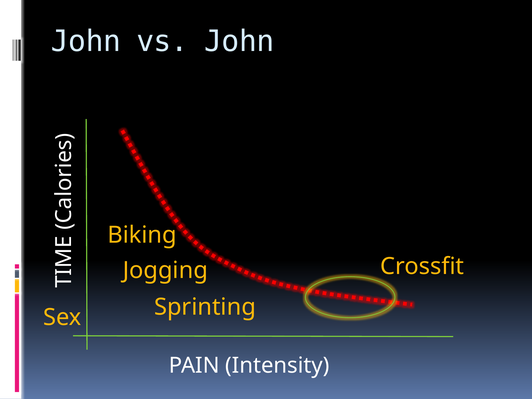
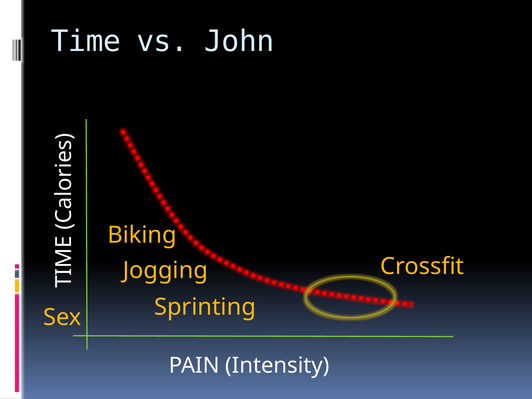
John: John -> Time (86, 42)
